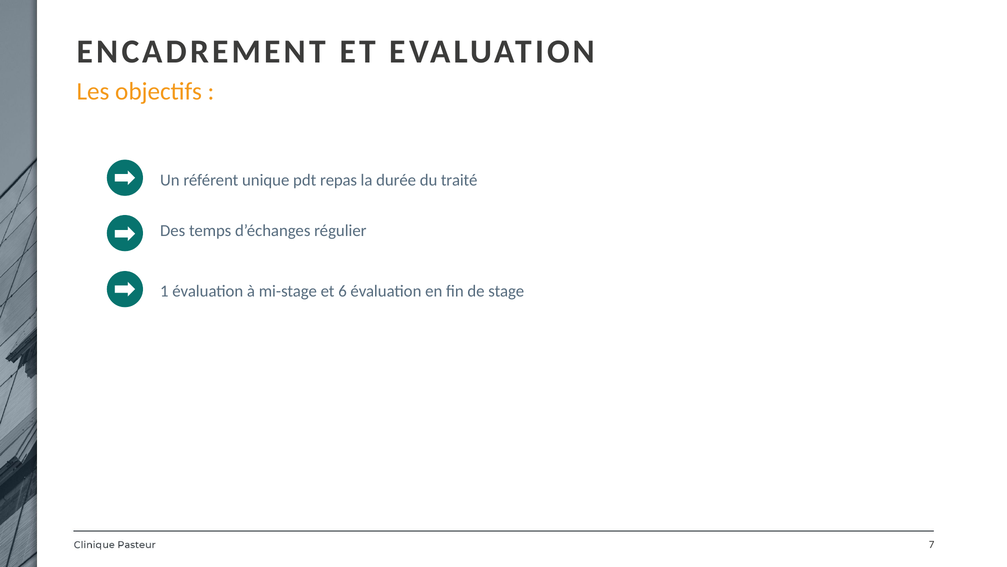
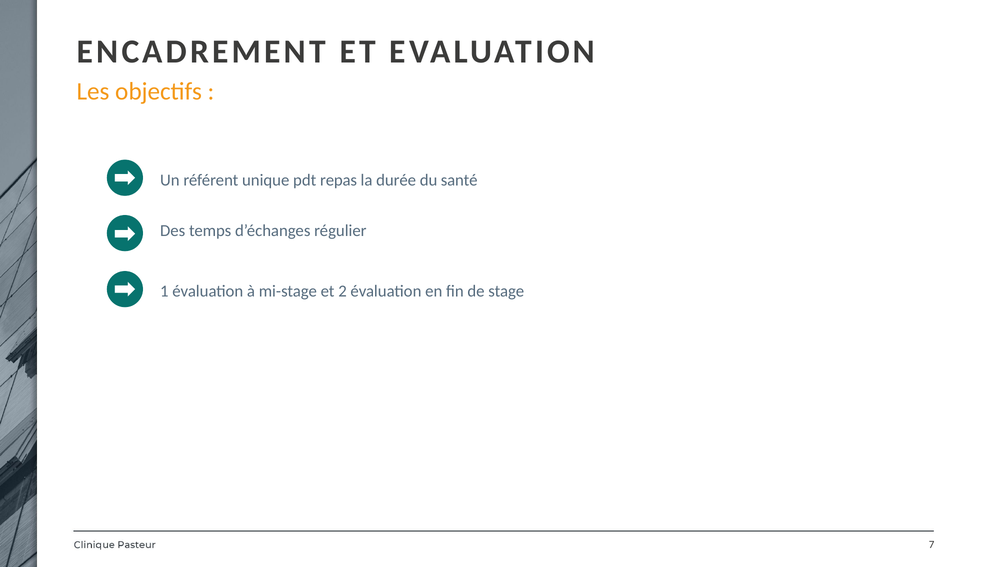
traité: traité -> santé (459, 180)
6: 6 -> 2 (343, 291)
